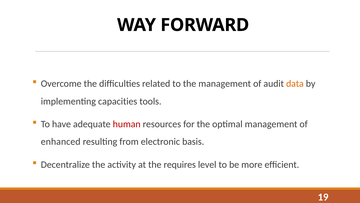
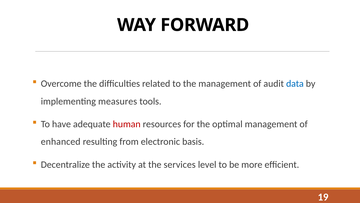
data colour: orange -> blue (295, 84)
capacities: capacities -> measures (118, 101)
requires: requires -> services (180, 164)
